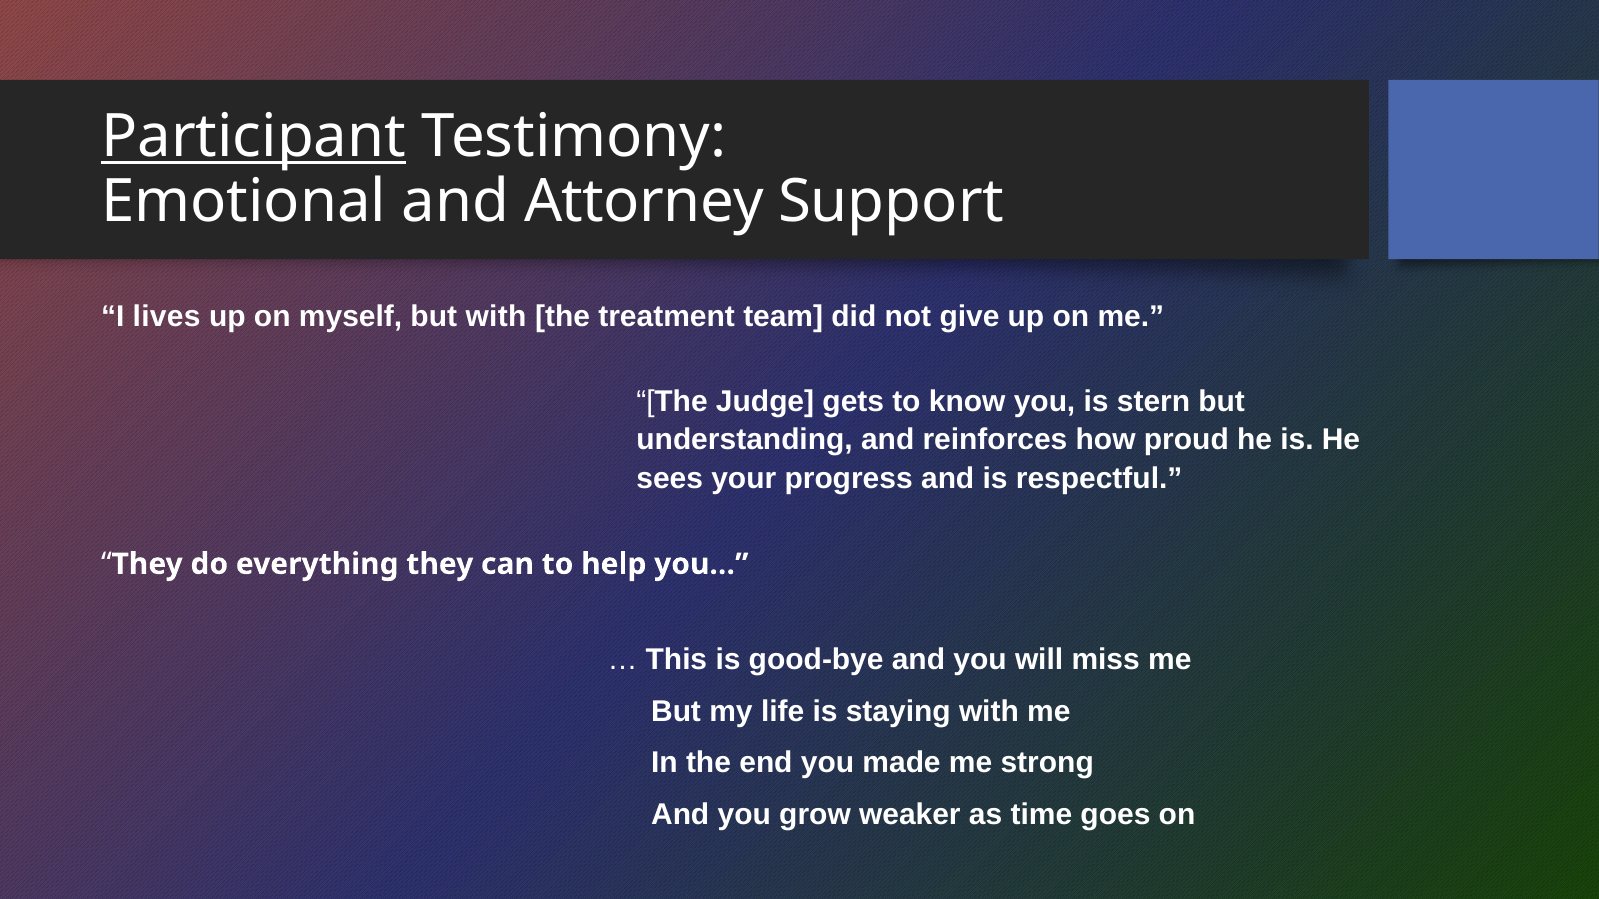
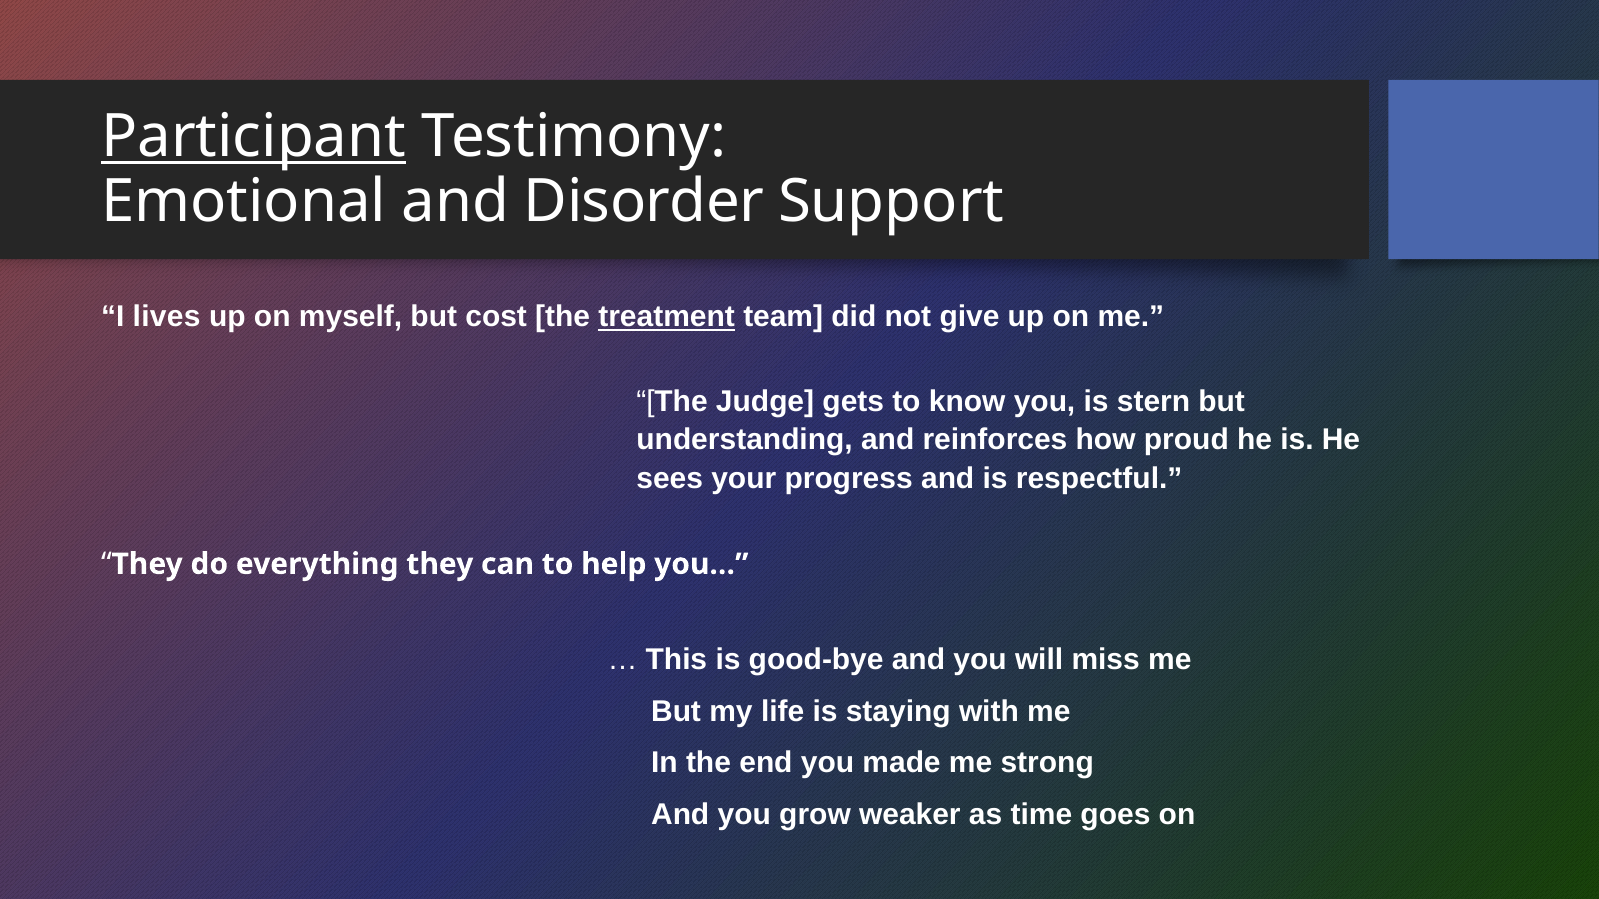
Attorney: Attorney -> Disorder (644, 202)
but with: with -> cost (496, 317)
treatment underline: none -> present (667, 317)
